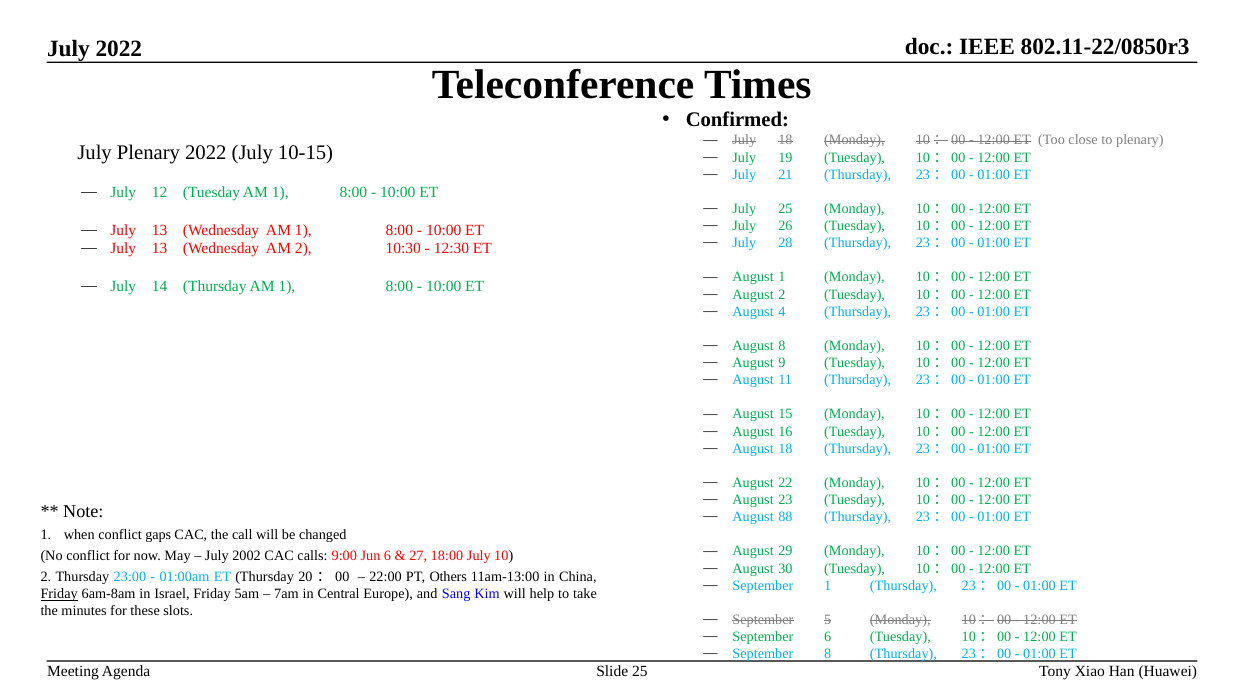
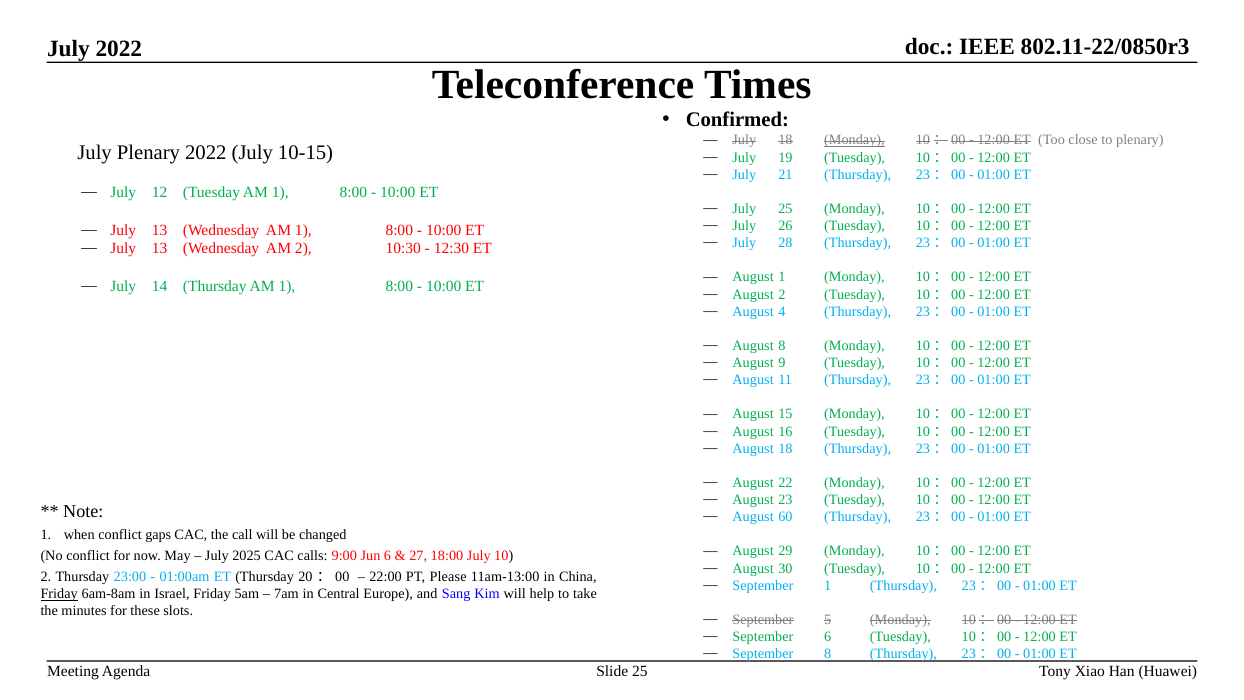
Monday underline: none -> present (854, 140)
88: 88 -> 60 (785, 517)
2002: 2002 -> 2025 (247, 556)
Others: Others -> Please (448, 577)
